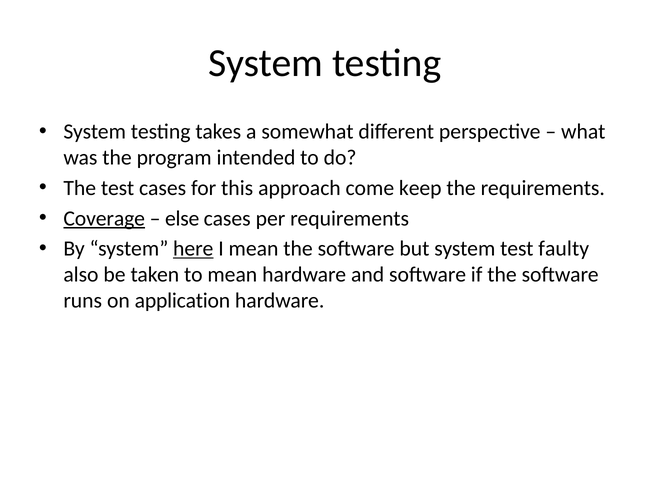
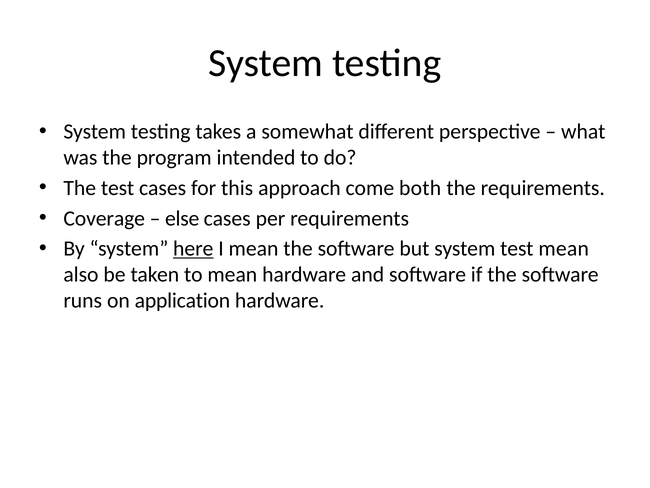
keep: keep -> both (420, 188)
Coverage underline: present -> none (104, 218)
test faulty: faulty -> mean (564, 248)
